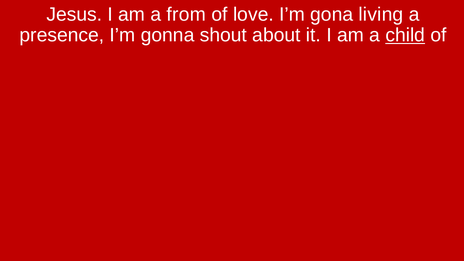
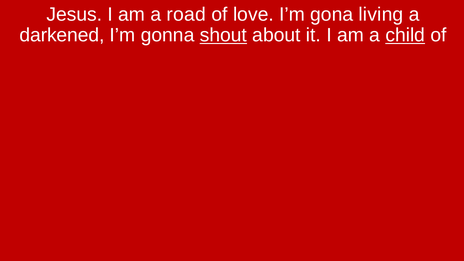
from: from -> road (186, 14)
presence: presence -> darkened (62, 35)
shout underline: none -> present (223, 35)
